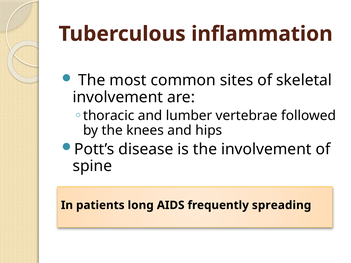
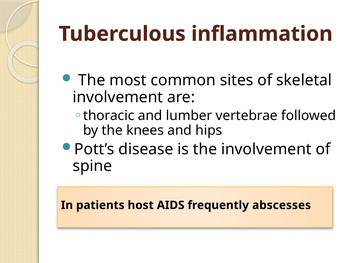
long: long -> host (141, 205)
spreading: spreading -> abscesses (282, 205)
